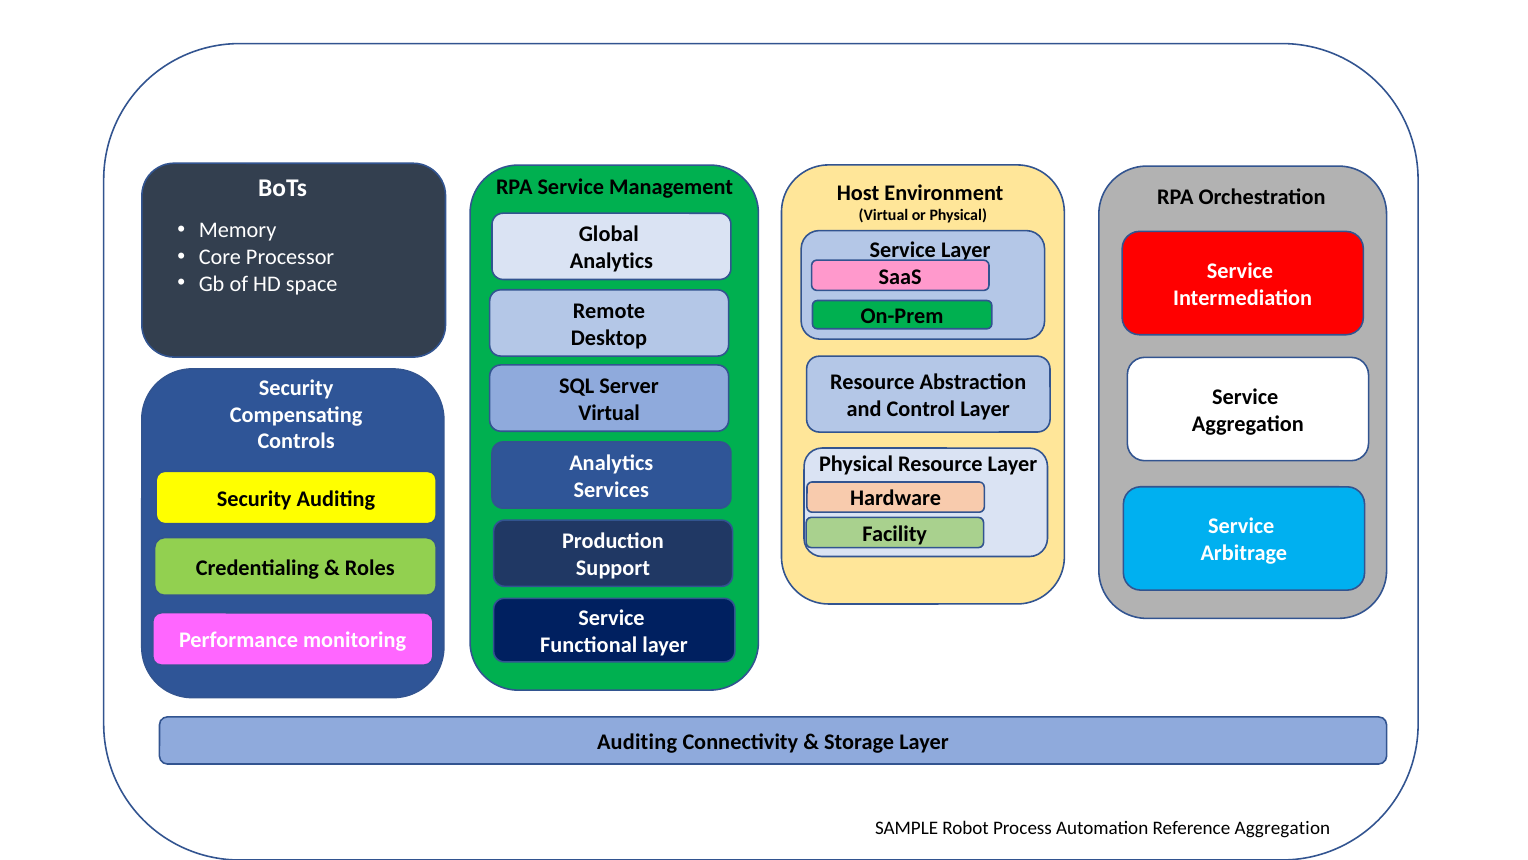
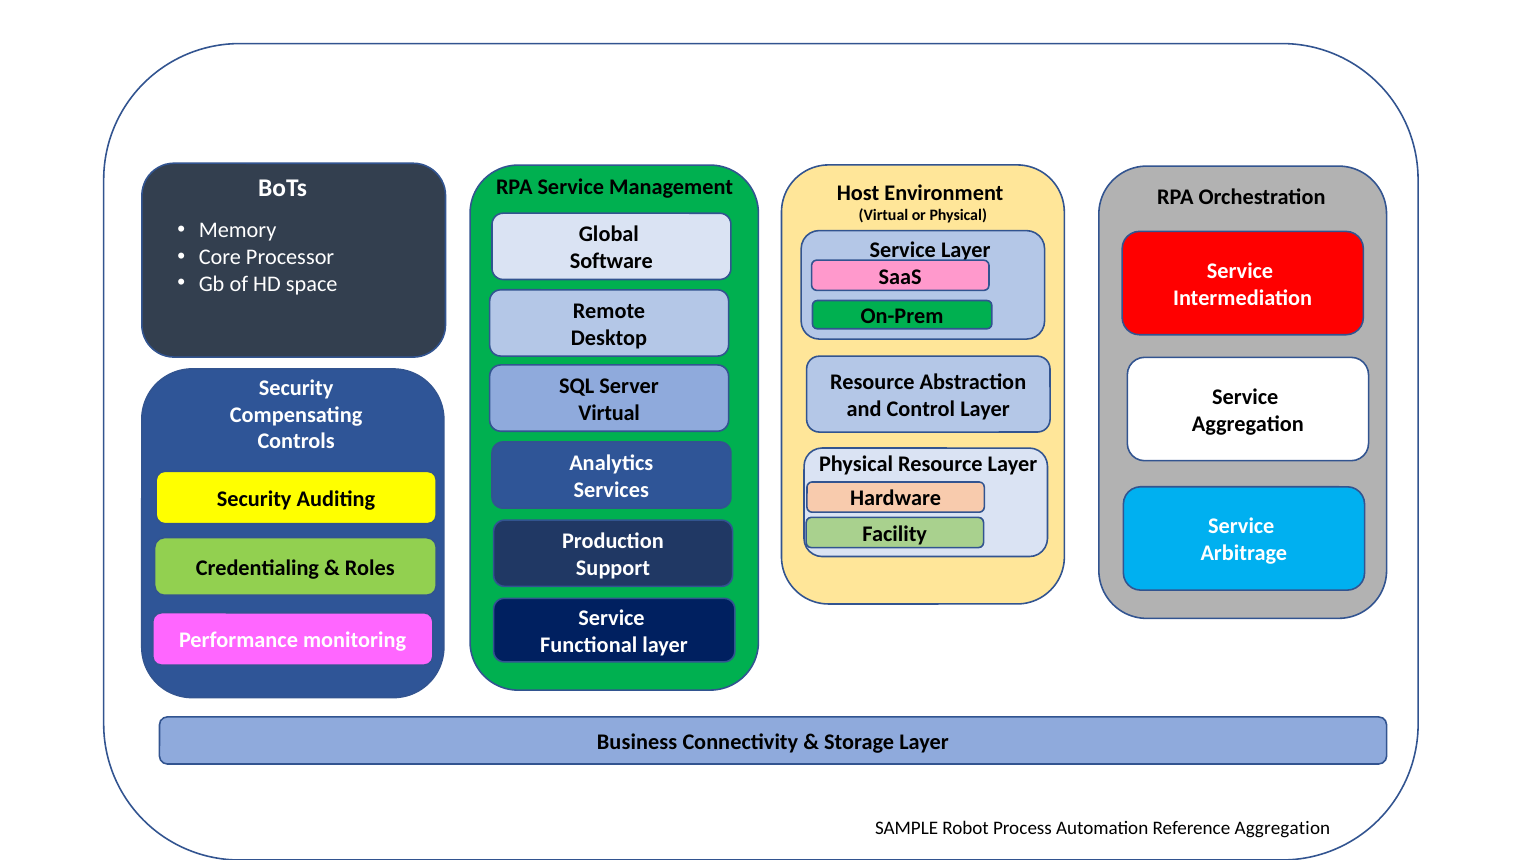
Analytics: Analytics -> Software (611, 261)
Auditing: Auditing -> Business (637, 742)
